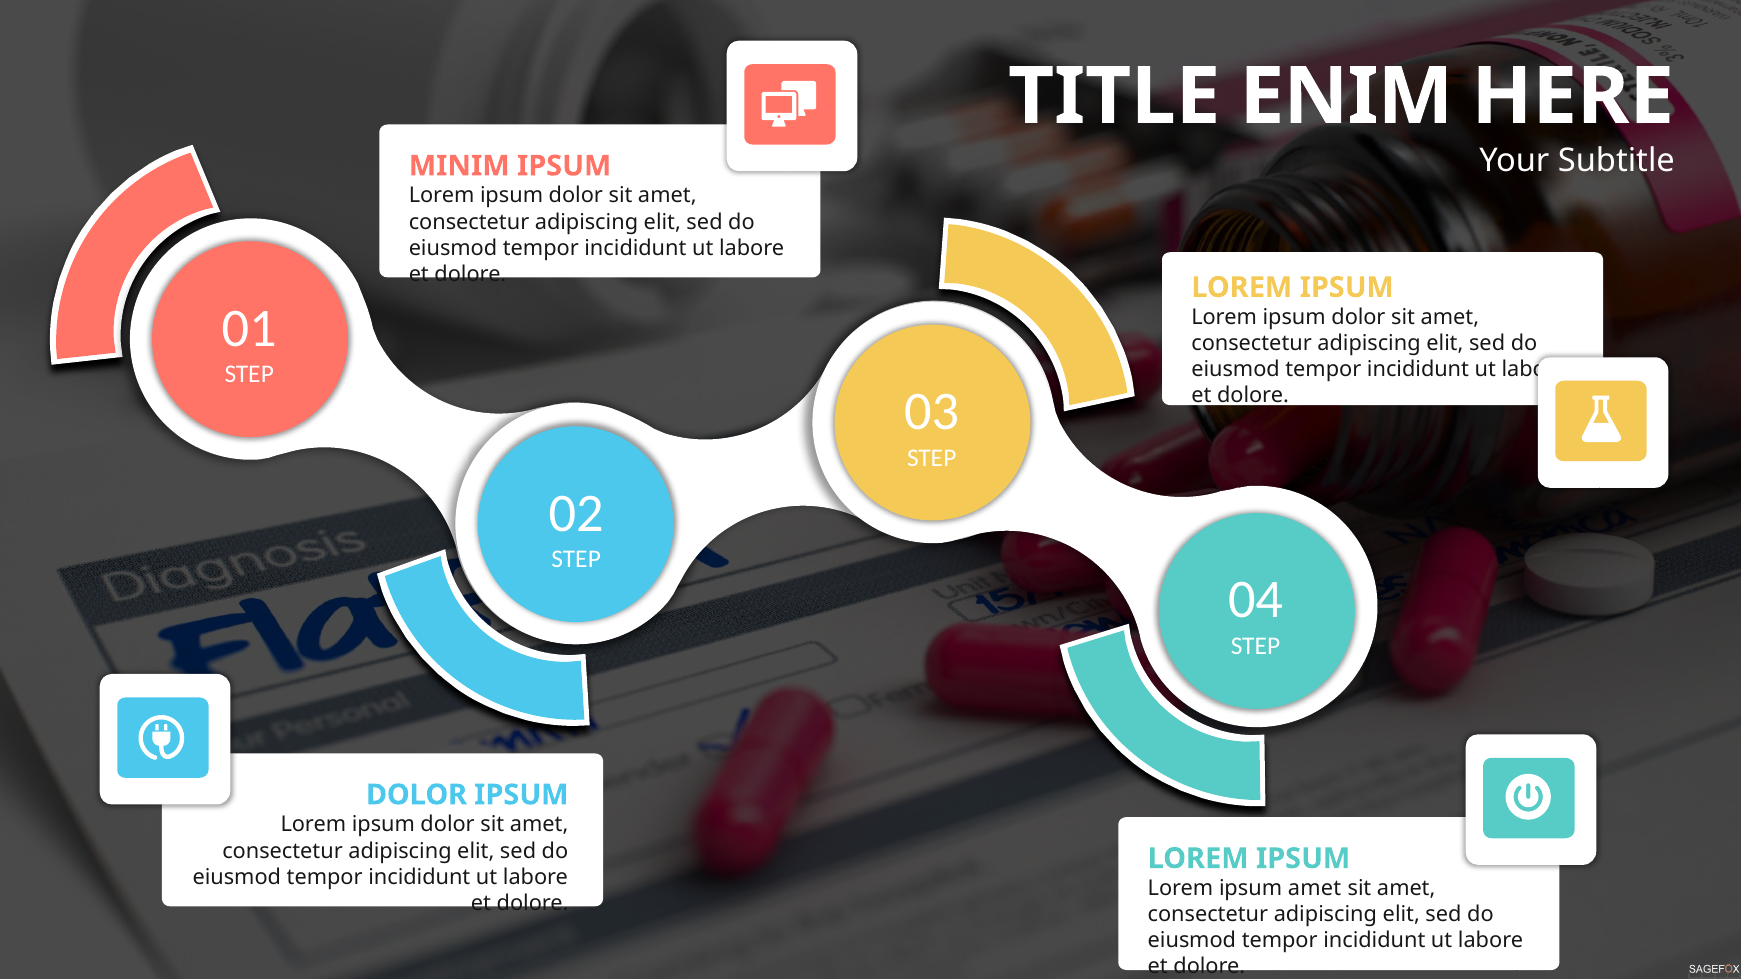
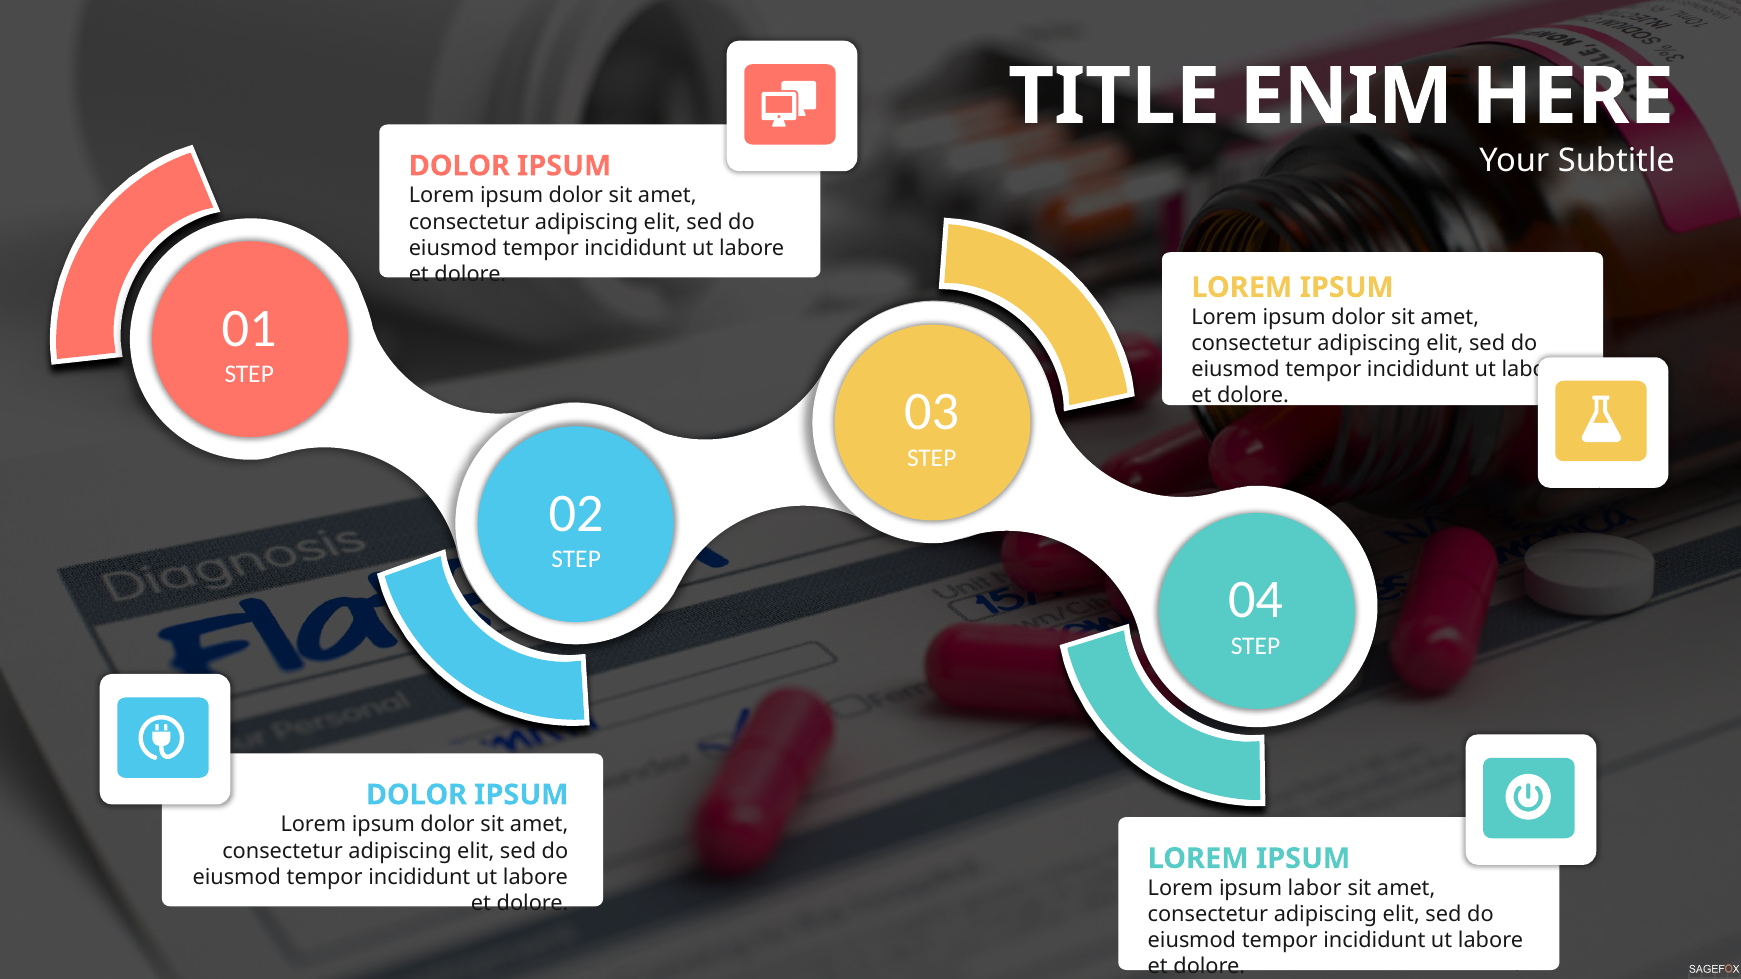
MINIM: MINIM -> DOLOR (459, 166)
ipsum amet: amet -> labor (1315, 889)
